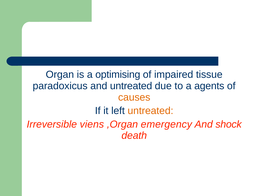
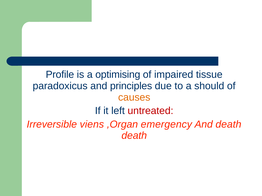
Organ: Organ -> Profile (60, 75)
and untreated: untreated -> principles (131, 86)
agents: agents -> should (209, 86)
untreated colour: orange -> red (150, 111)
And shock: shock -> death (228, 125)
